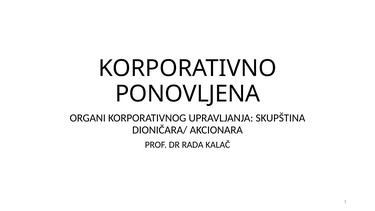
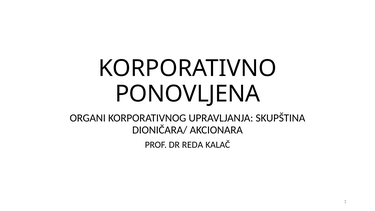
RADA: RADA -> REDA (193, 145)
